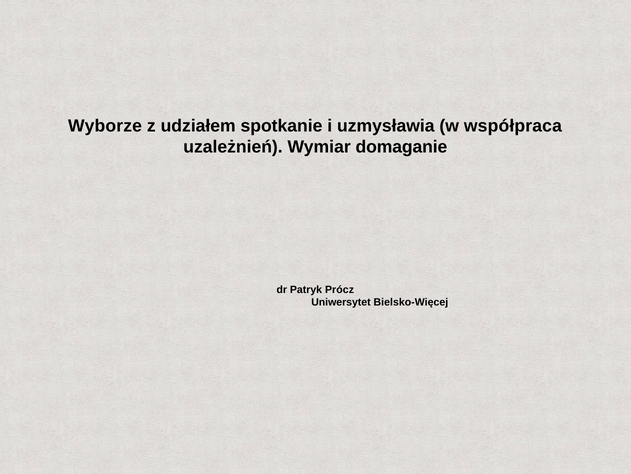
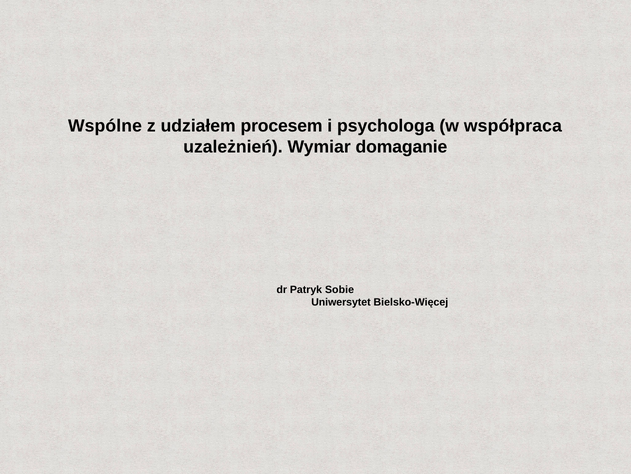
Wyborze: Wyborze -> Wspólne (105, 126)
spotkanie: spotkanie -> procesem (282, 126)
uzmysławia: uzmysławia -> psychologa (386, 126)
Prócz: Prócz -> Sobie (340, 289)
